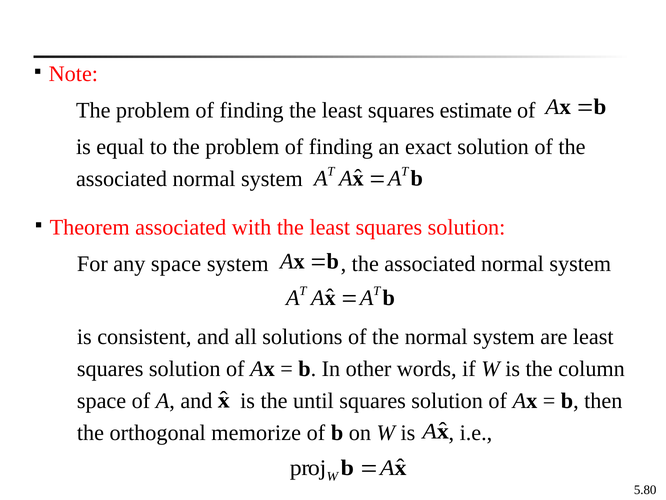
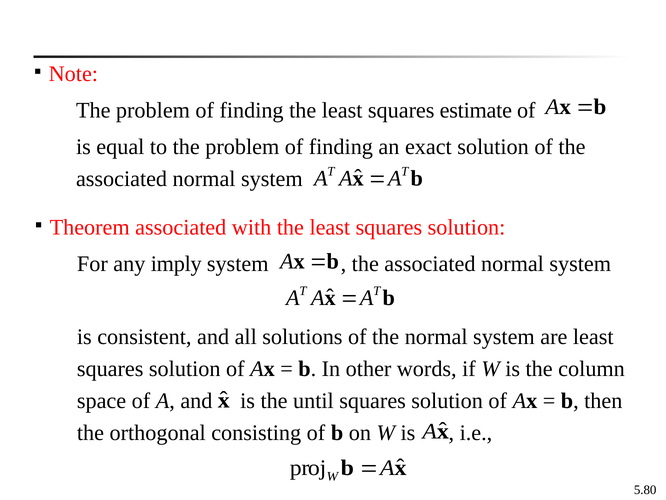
any space: space -> imply (176, 264)
memorize: memorize -> consisting (256, 432)
